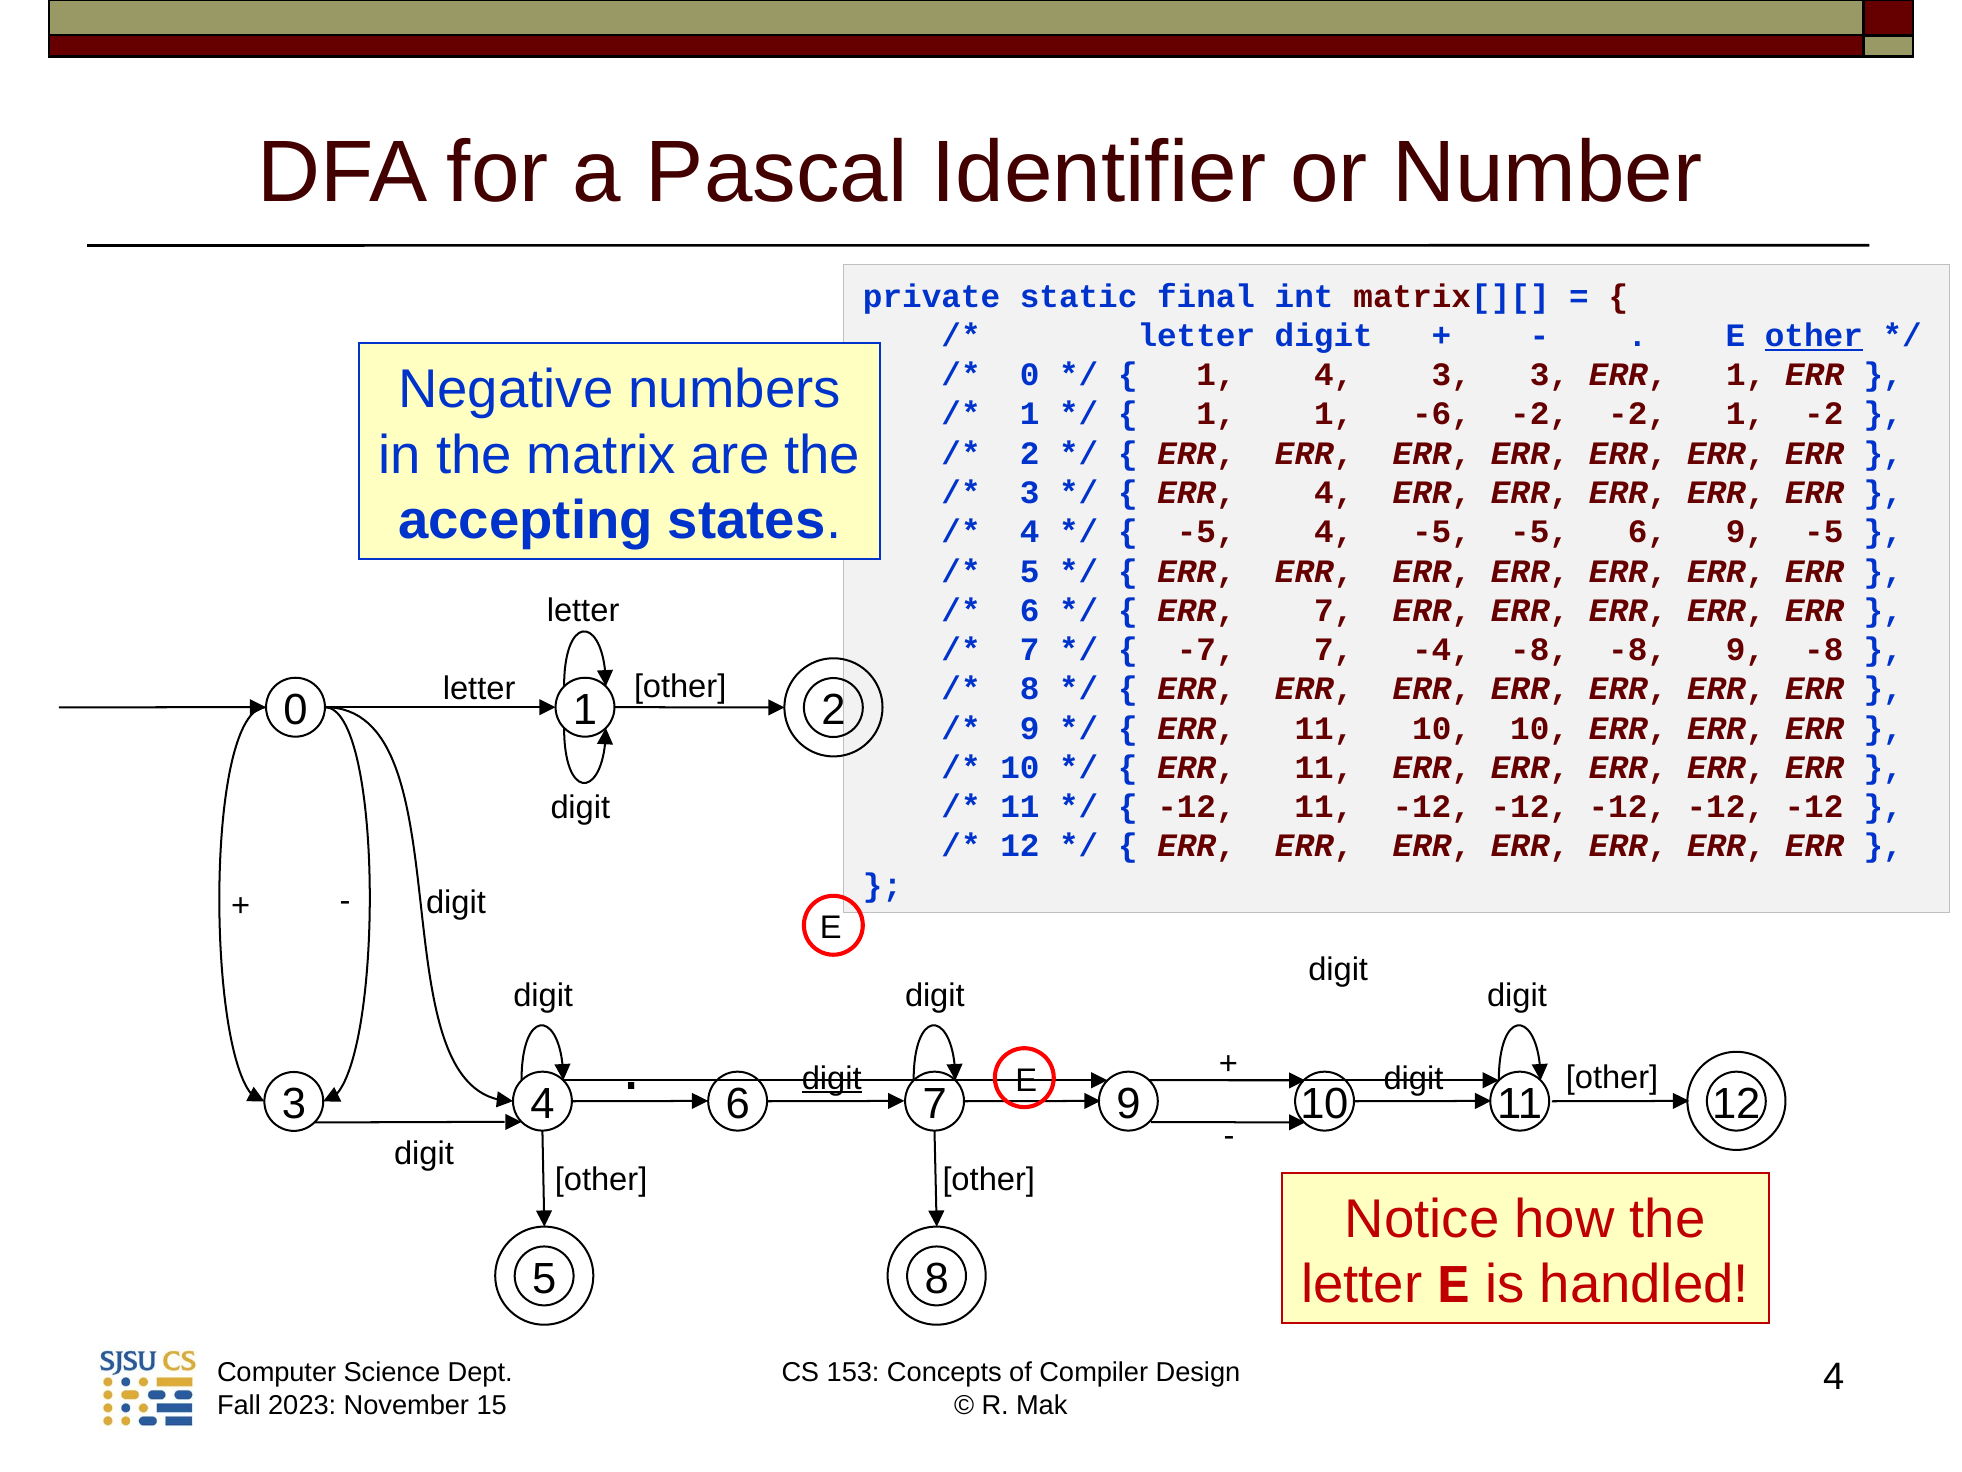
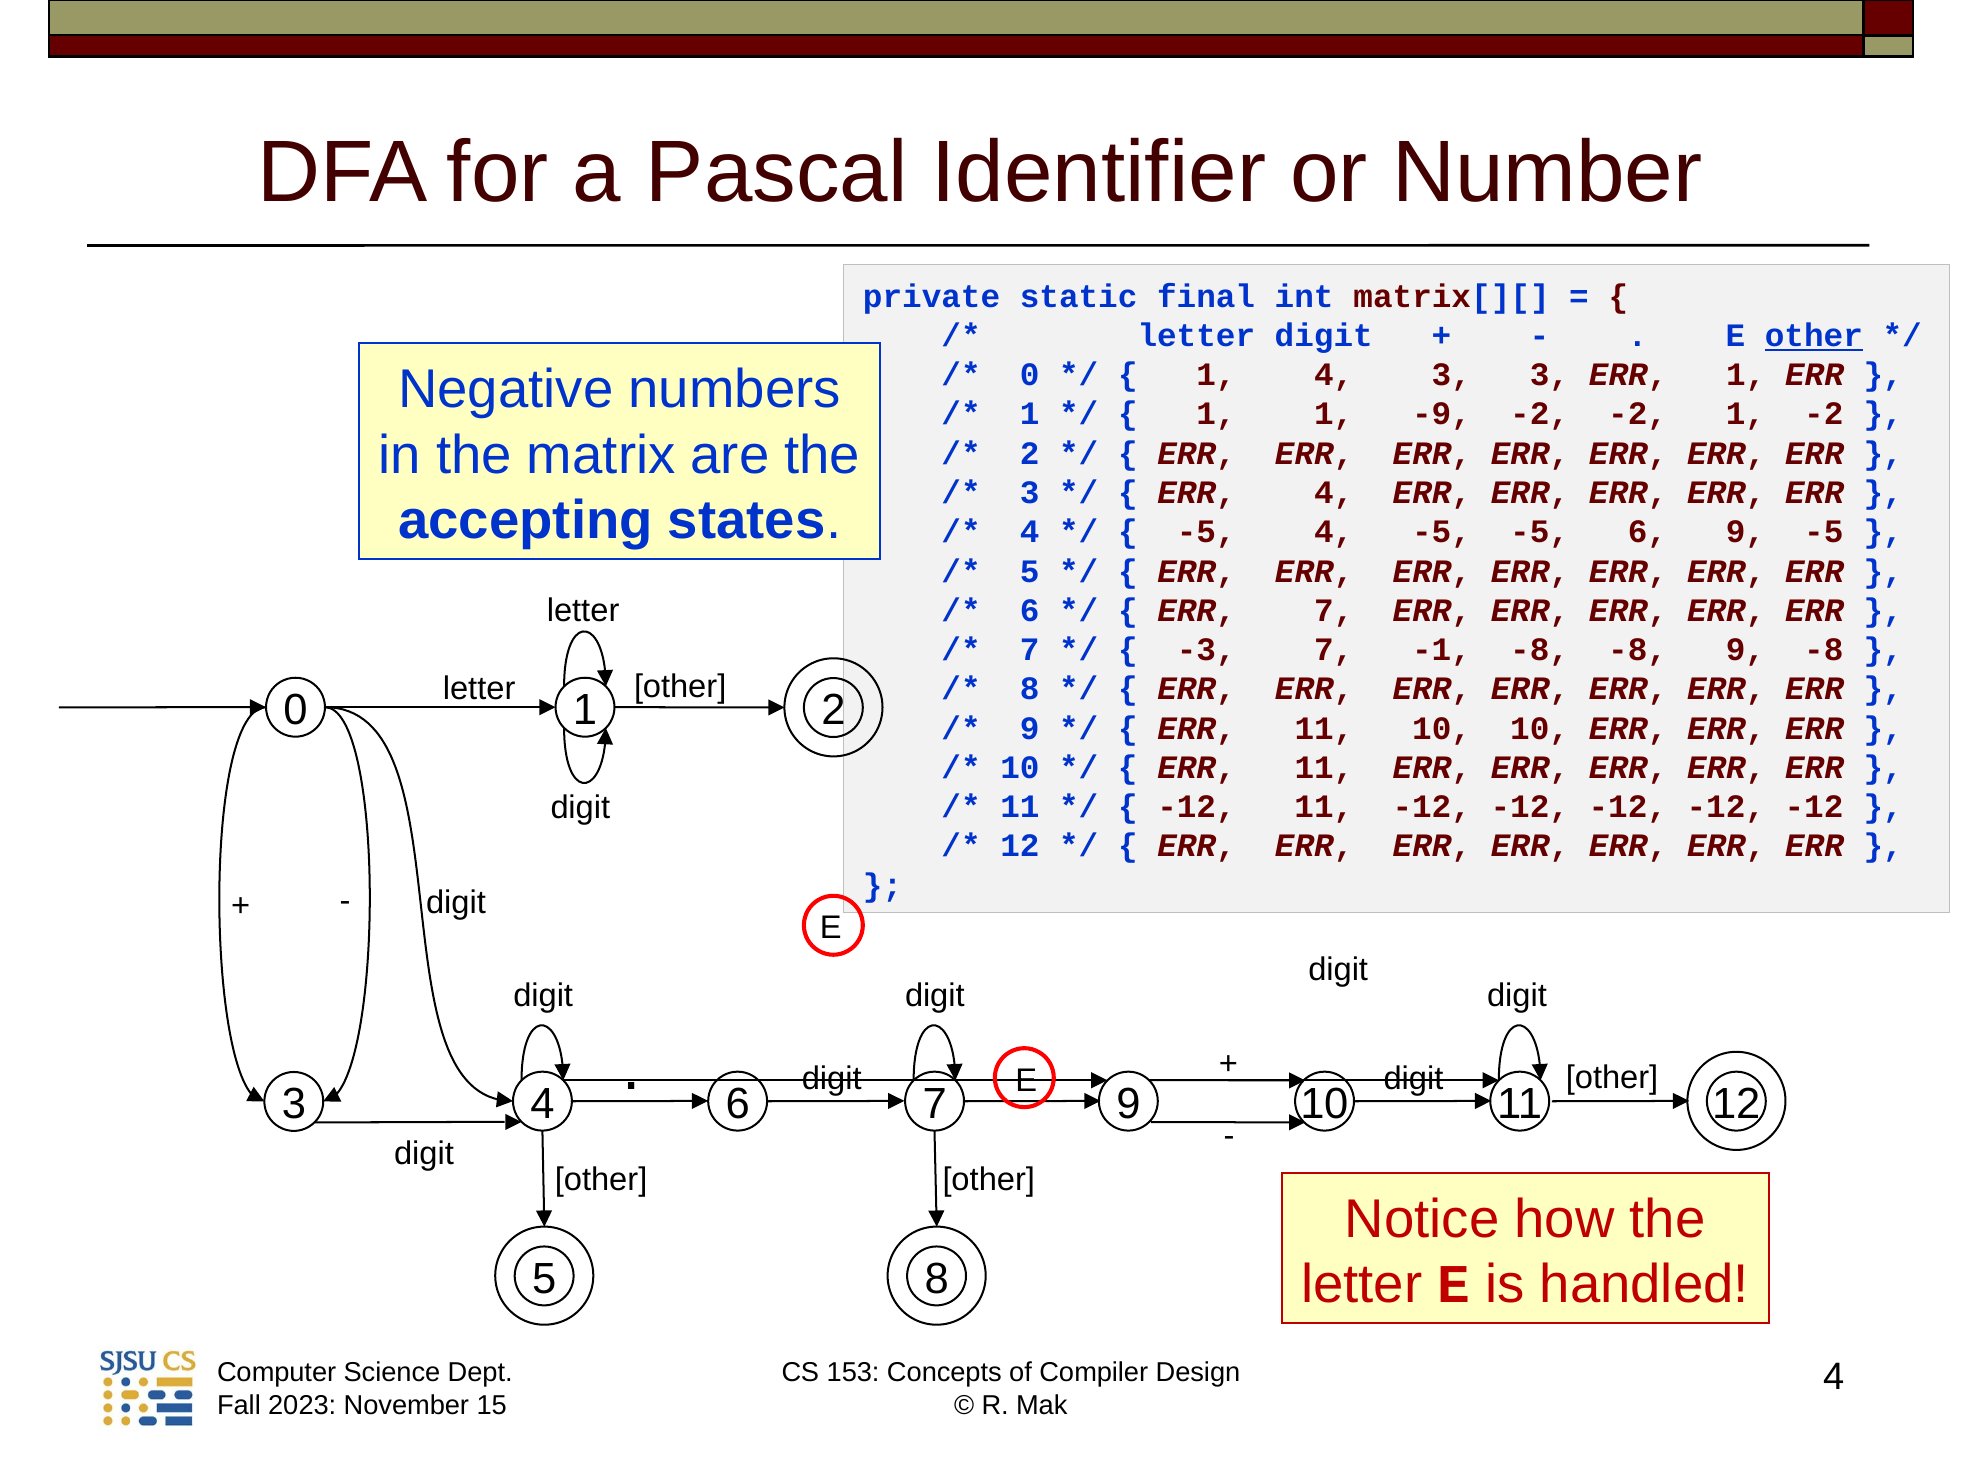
-6: -6 -> -9 (1442, 414)
-7: -7 -> -3 (1206, 650)
-4: -4 -> -1 (1442, 650)
digit underline: present -> none (832, 1078)
